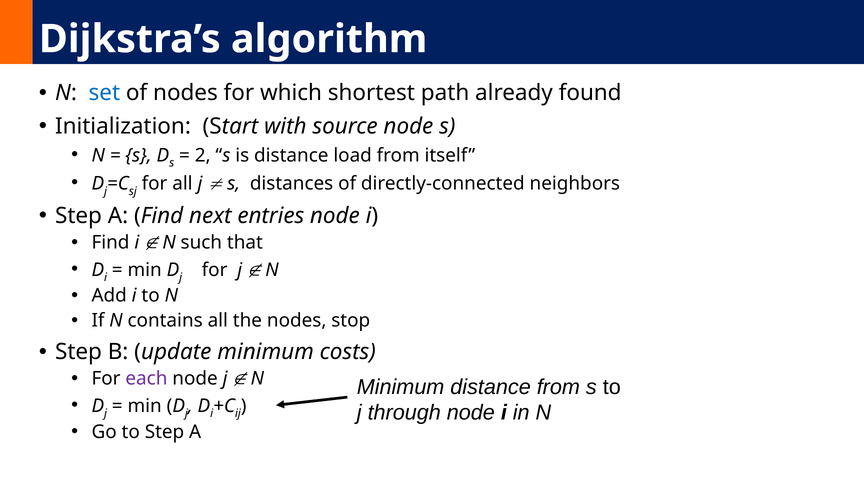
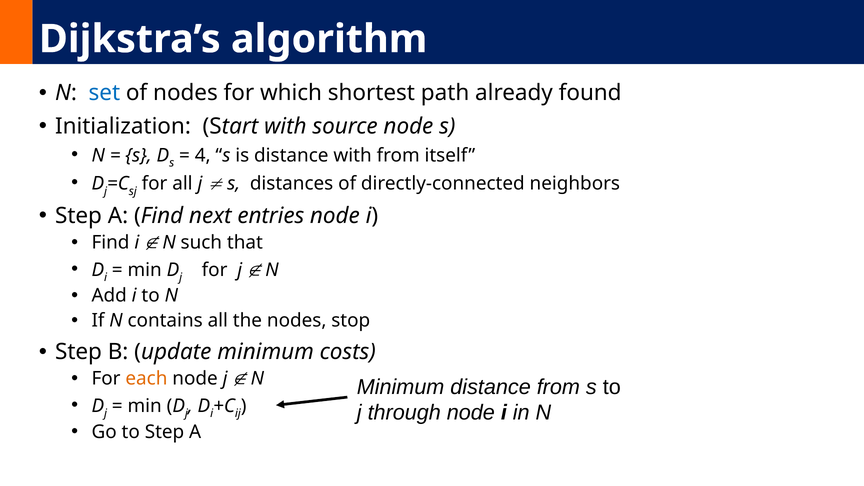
2: 2 -> 4 (203, 156)
distance load: load -> with (353, 156)
each colour: purple -> orange (146, 379)
